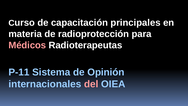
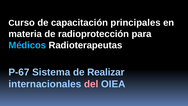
Médicos colour: pink -> light blue (27, 45)
P-11: P-11 -> P-67 (19, 72)
Opinión: Opinión -> Realizar (106, 72)
